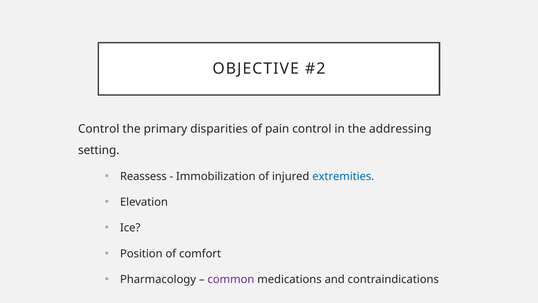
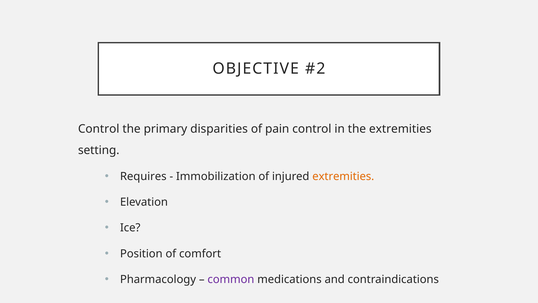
the addressing: addressing -> extremities (400, 129)
Reassess: Reassess -> Requires (143, 176)
extremities colour: blue -> orange (343, 176)
